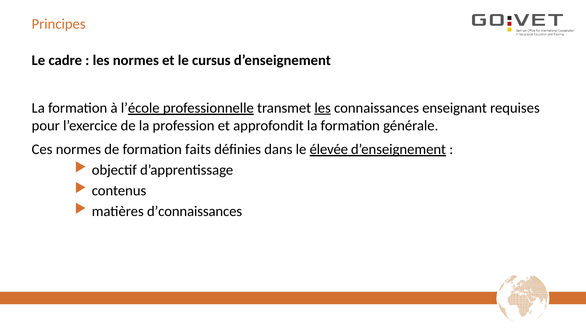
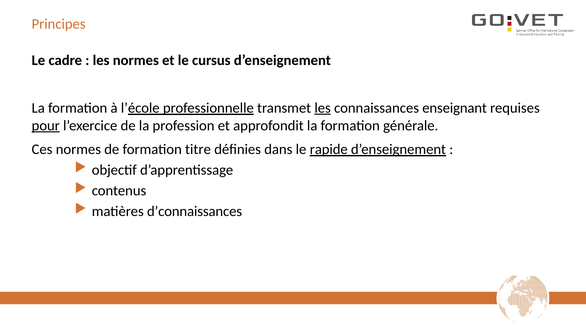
pour underline: none -> present (46, 125)
faits: faits -> titre (198, 149)
élevée: élevée -> rapide (329, 149)
